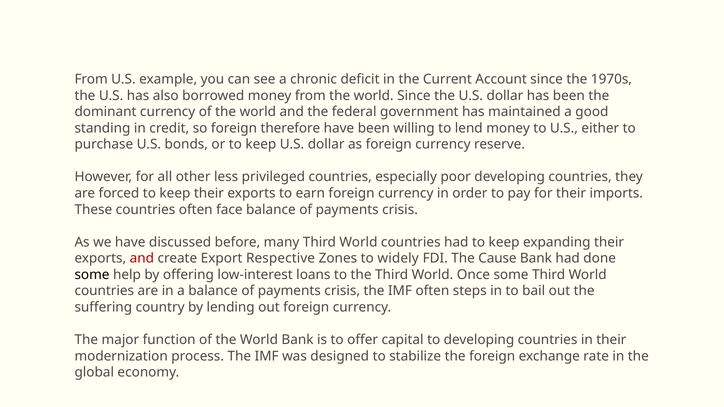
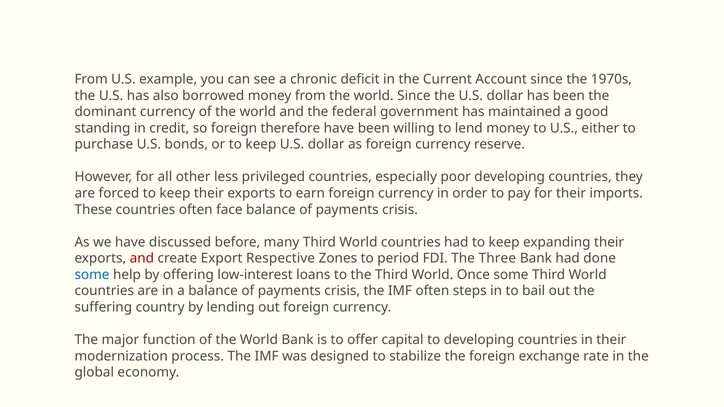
widely: widely -> period (398, 259)
Cause: Cause -> Three (497, 259)
some colour: black -> blue (92, 275)
